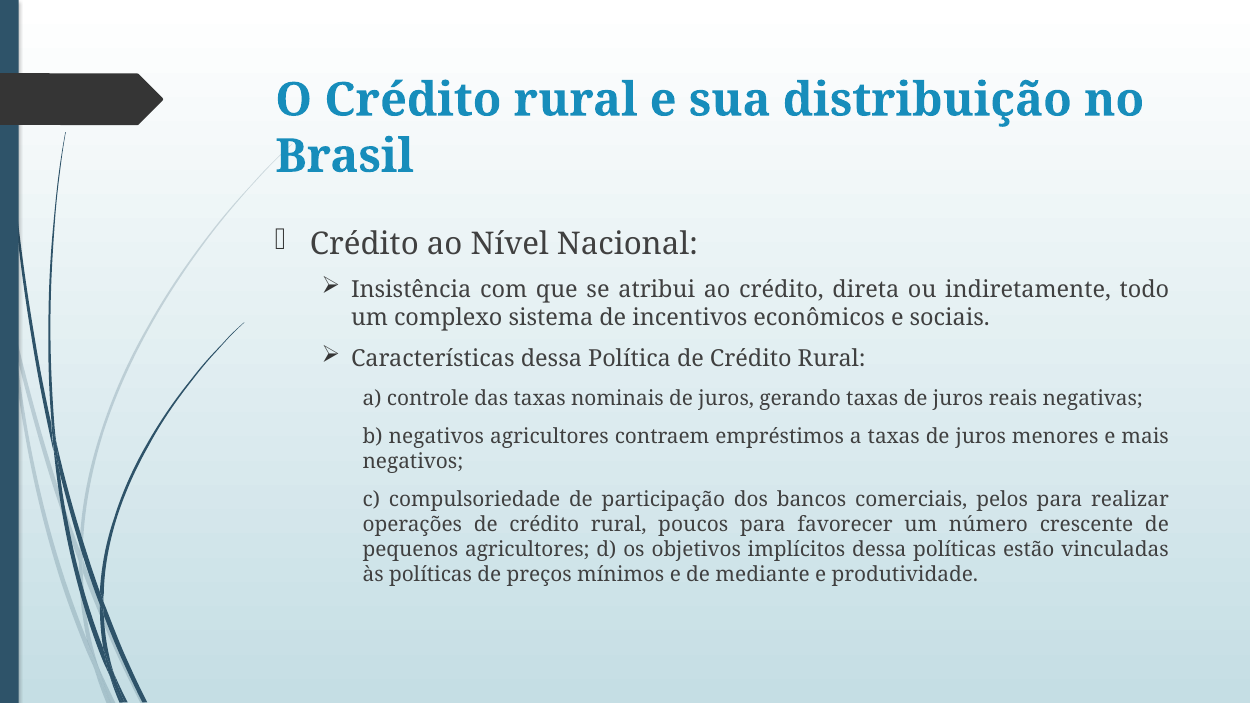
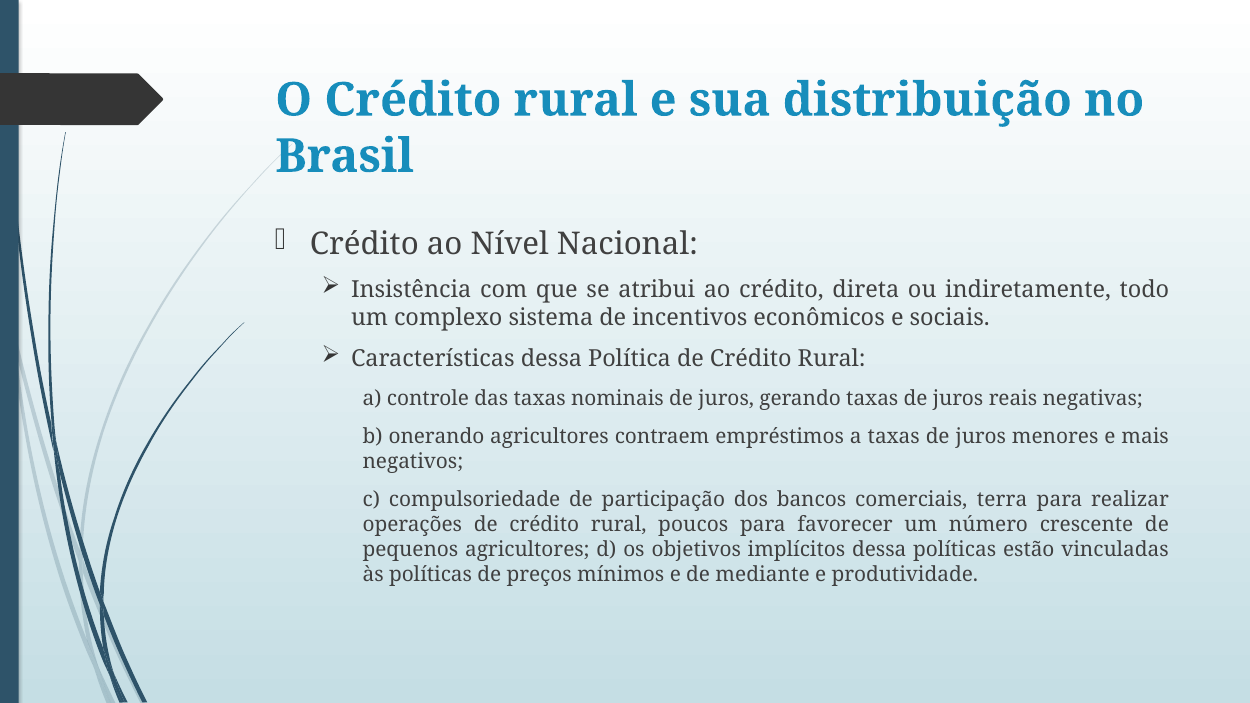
b negativos: negativos -> onerando (436, 436)
pelos: pelos -> terra (1002, 499)
